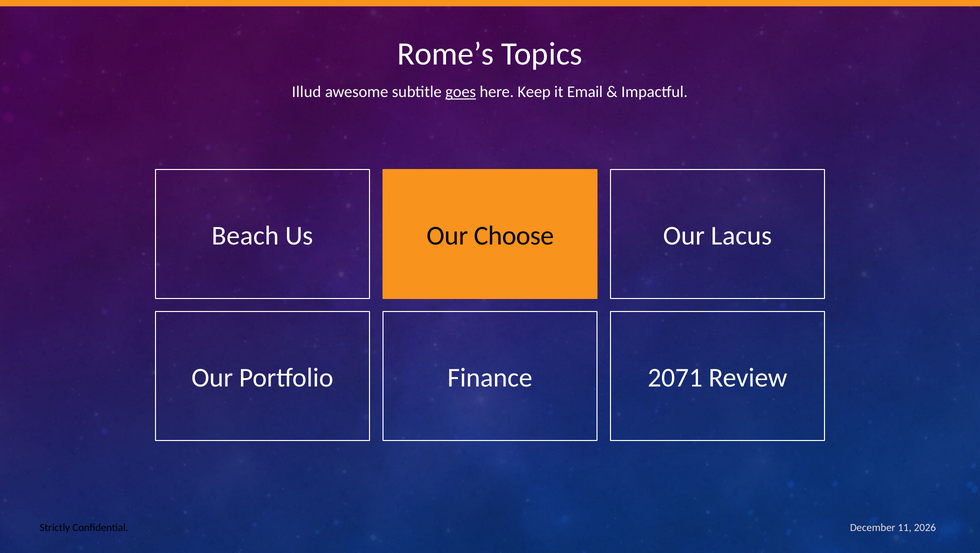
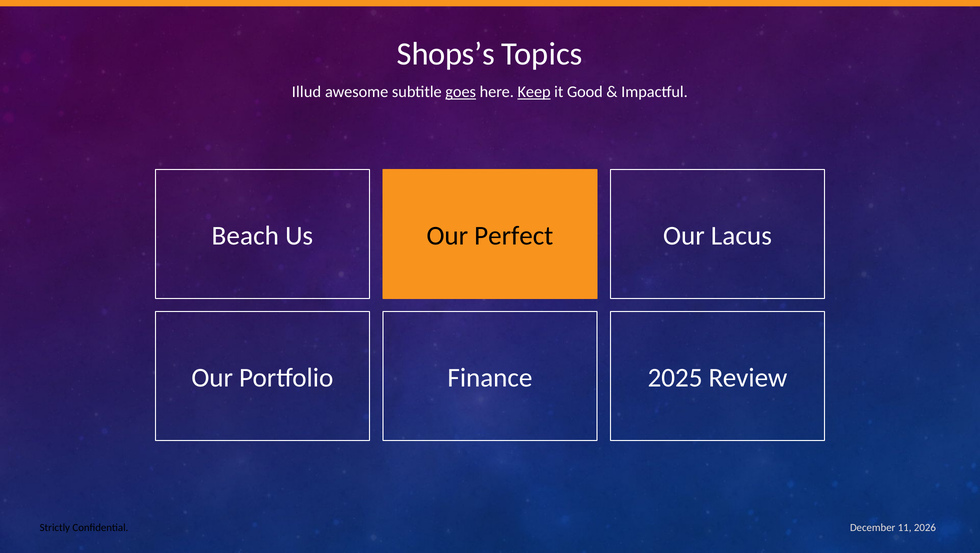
Rome’s: Rome’s -> Shops’s (446, 54)
Keep underline: none -> present (534, 92)
Email: Email -> Good (585, 92)
Choose: Choose -> Perfect (514, 236)
2071: 2071 -> 2025 (675, 378)
